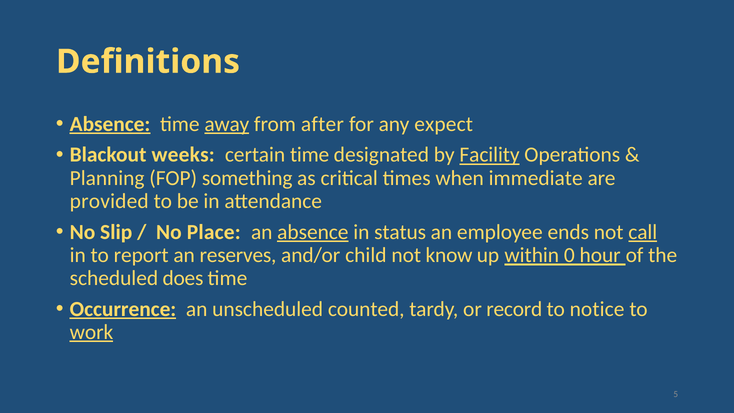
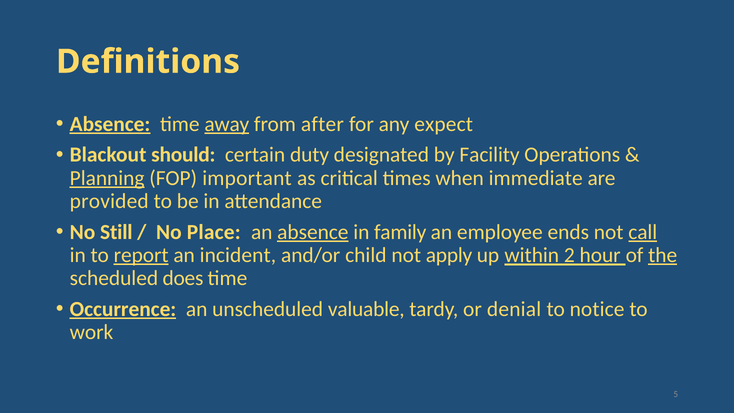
weeks: weeks -> should (183, 155)
certain time: time -> duty (310, 155)
Facility underline: present -> none (490, 155)
Planning underline: none -> present (107, 178)
something: something -> important (247, 178)
Slip: Slip -> Still (116, 232)
status: status -> family (400, 232)
report underline: none -> present (141, 255)
reserves: reserves -> incident (238, 255)
know: know -> apply (449, 255)
0: 0 -> 2 (569, 255)
the underline: none -> present (663, 255)
counted: counted -> valuable (366, 309)
record: record -> denial (514, 309)
work underline: present -> none (91, 332)
